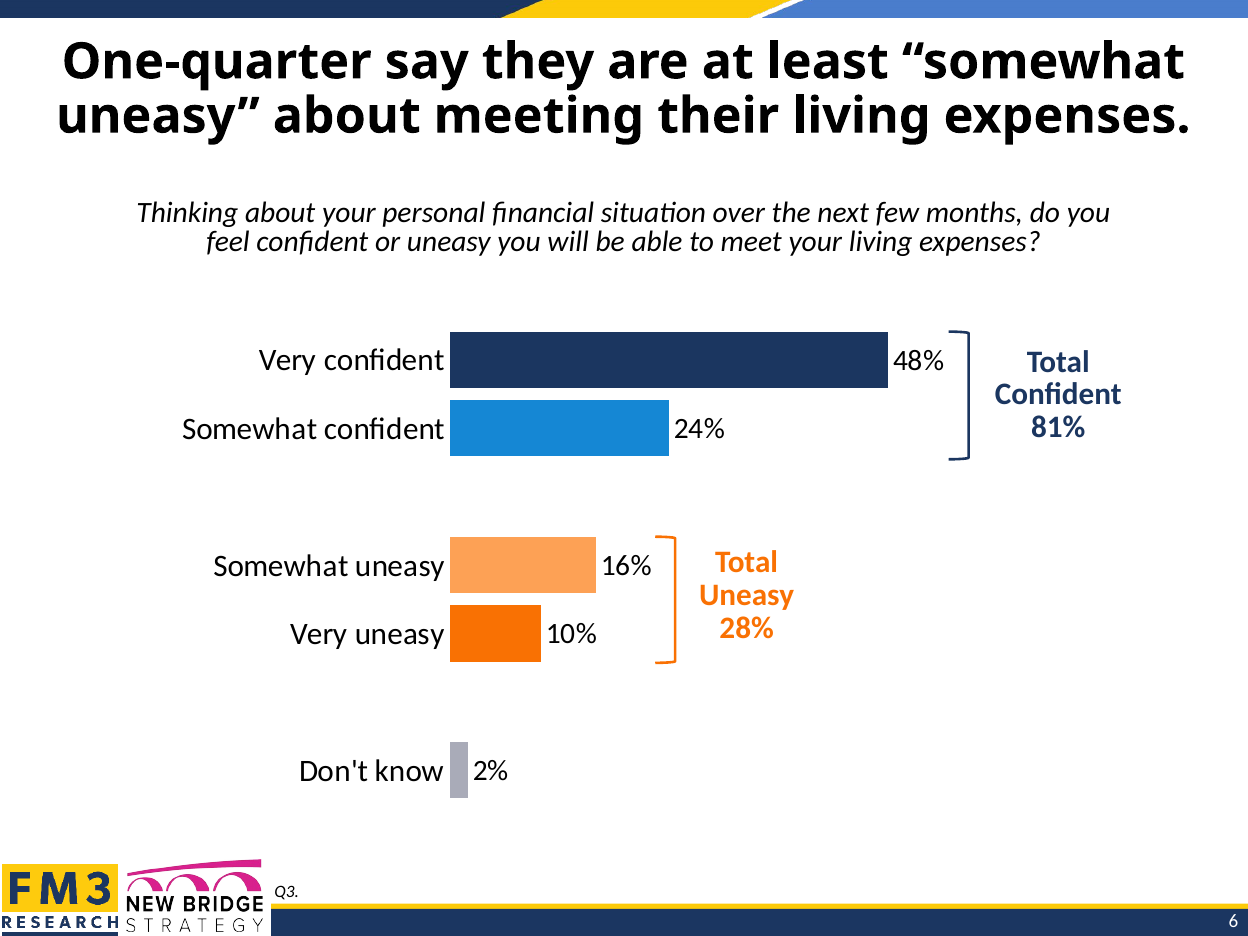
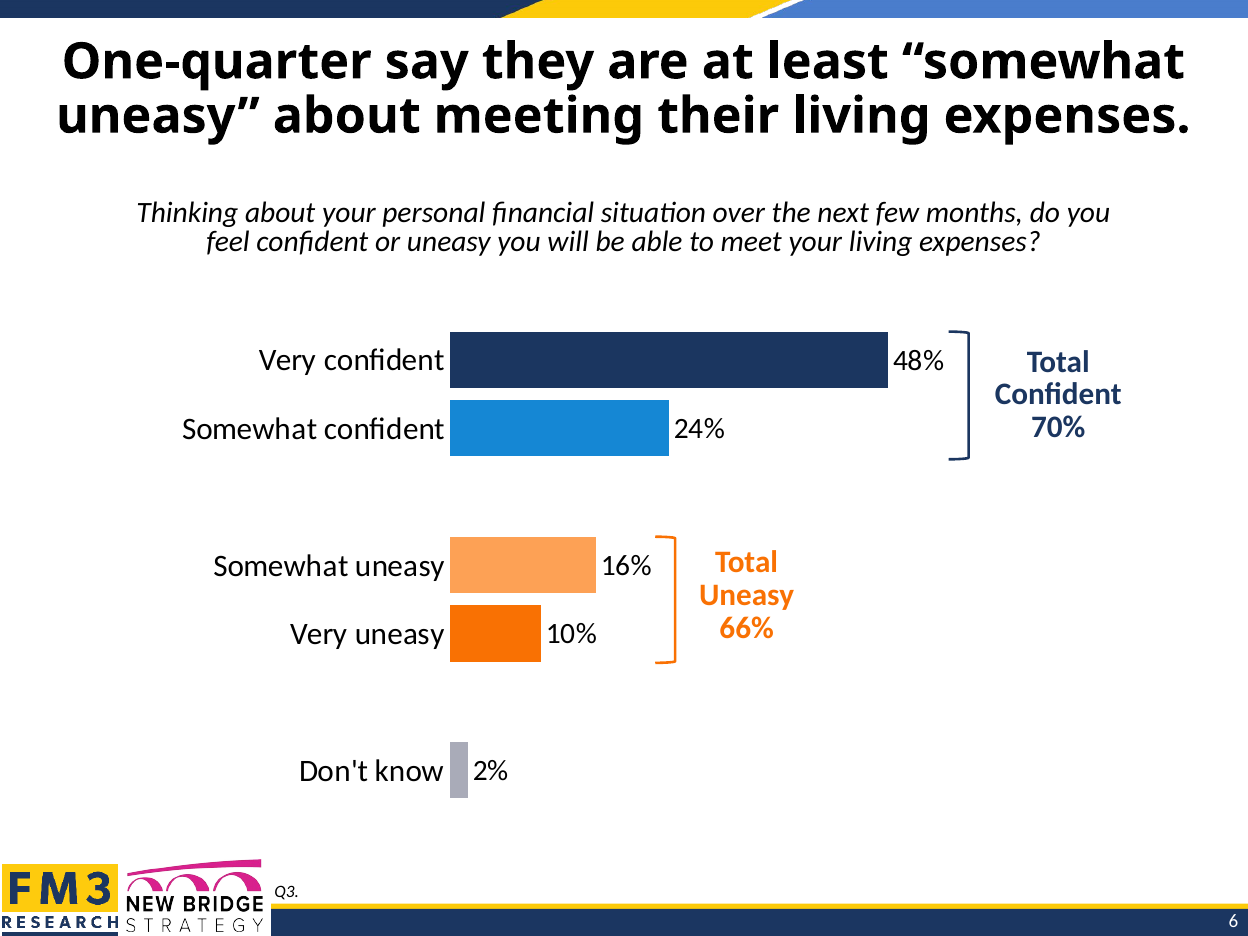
81%: 81% -> 70% (1058, 428)
28%: 28% -> 66% (747, 628)
